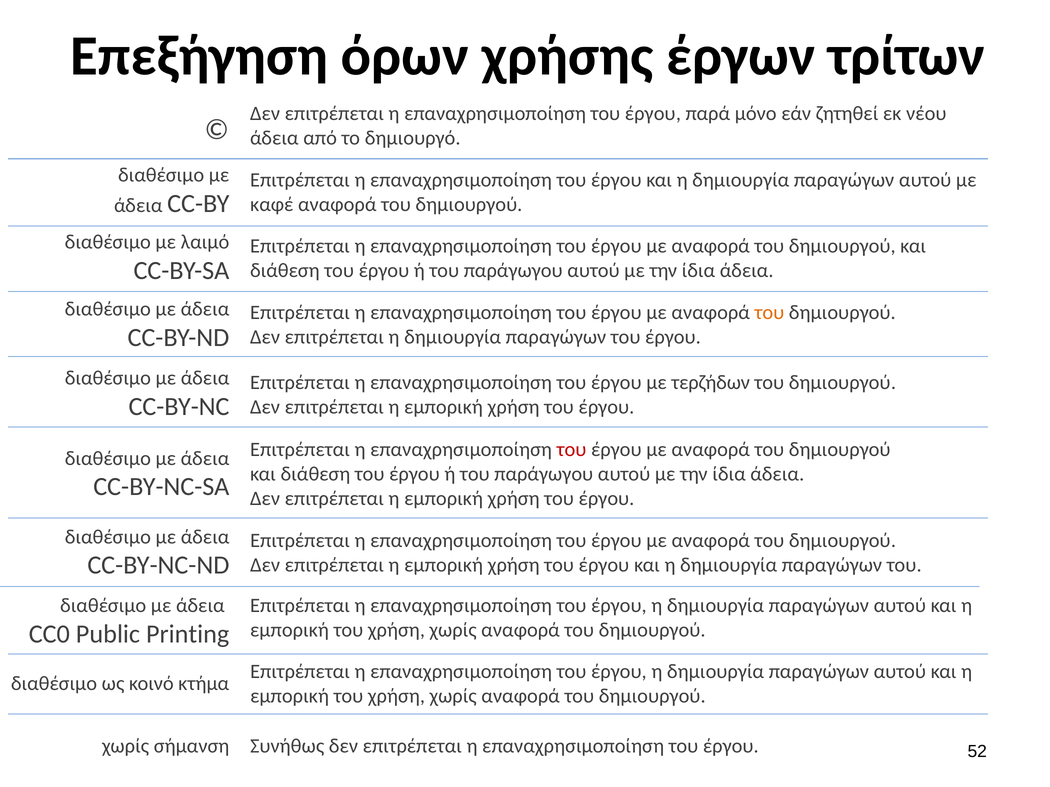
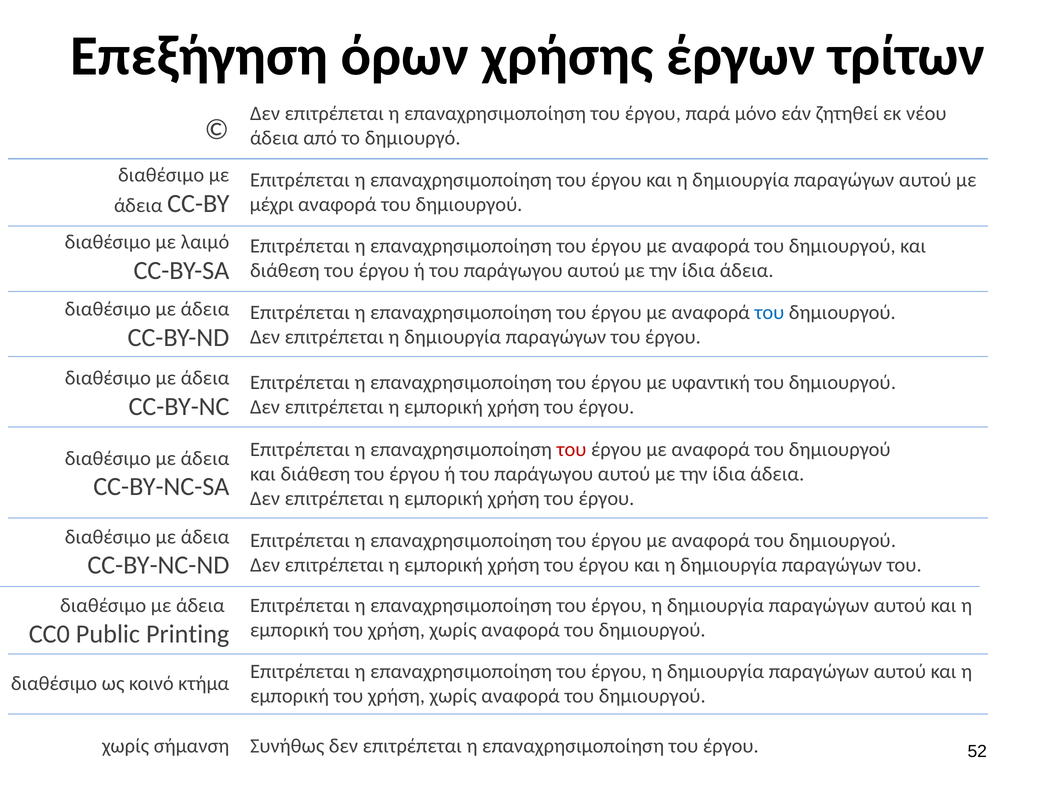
καφέ: καφέ -> μέχρι (272, 205)
του colour: orange -> blue (769, 313)
τερζήδων: τερζήδων -> υφαντική (711, 383)
